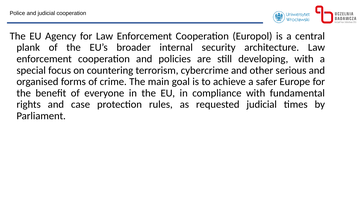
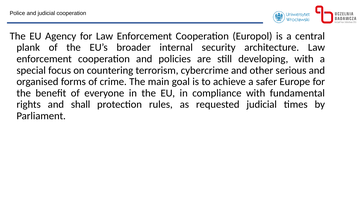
case: case -> shall (81, 105)
